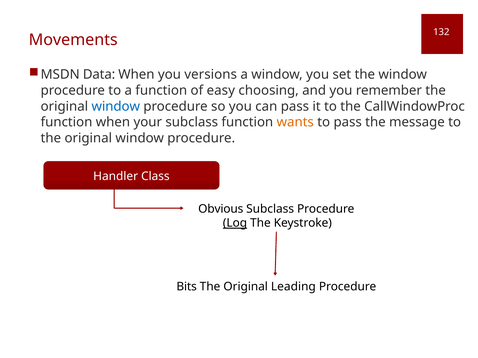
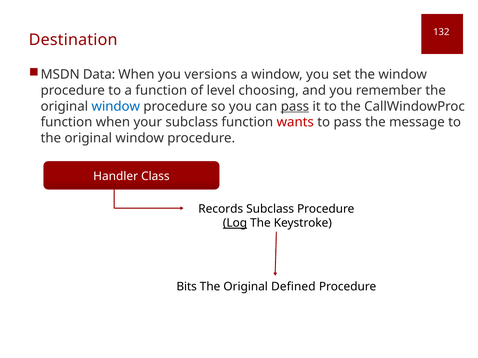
Movements: Movements -> Destination (73, 40)
easy: easy -> level (221, 91)
pass underline: none -> present (295, 106)
wants colour: orange -> red (295, 122)
Obvious: Obvious -> Records (221, 209)
Leading: Leading -> Defined (293, 287)
